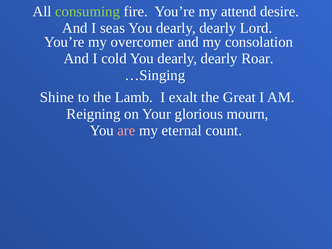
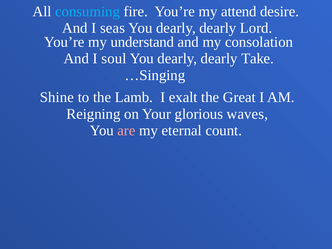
consuming colour: light green -> light blue (88, 12)
overcomer: overcomer -> understand (142, 42)
cold: cold -> soul (114, 59)
Roar: Roar -> Take (258, 59)
mourn: mourn -> waves (247, 114)
